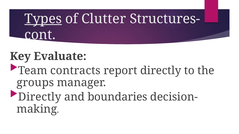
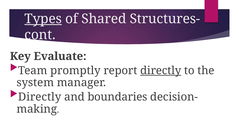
Clutter: Clutter -> Shared (104, 19)
contracts: contracts -> promptly (75, 71)
directly underline: none -> present (161, 71)
groups: groups -> system (35, 83)
